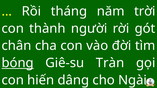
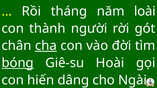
trời: trời -> loài (145, 11)
cha underline: none -> present (46, 46)
Tràn: Tràn -> Hoài (110, 63)
